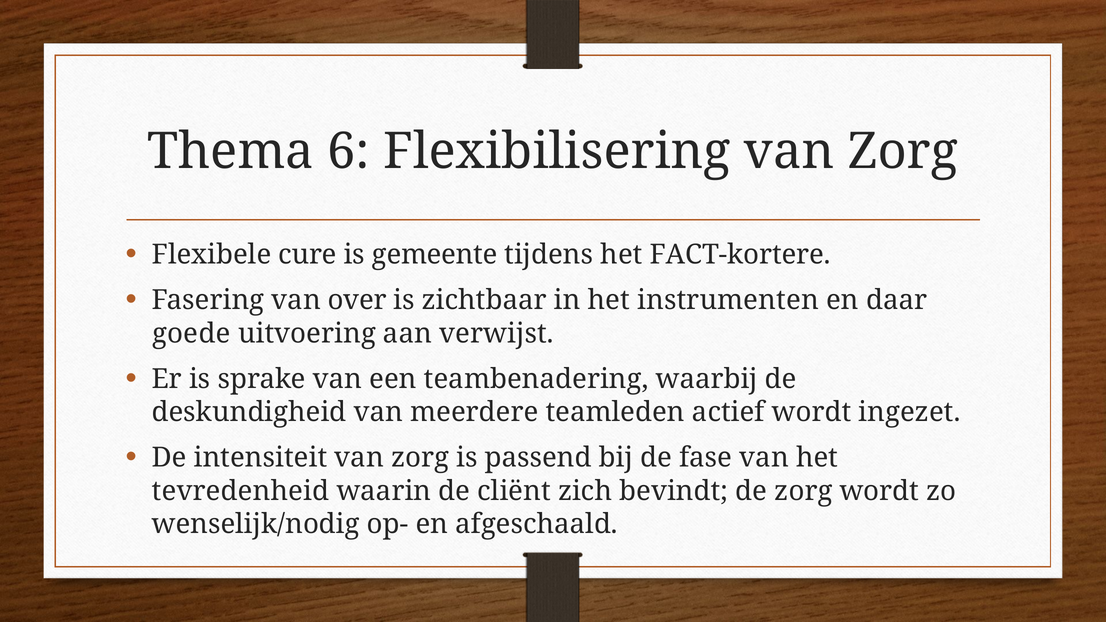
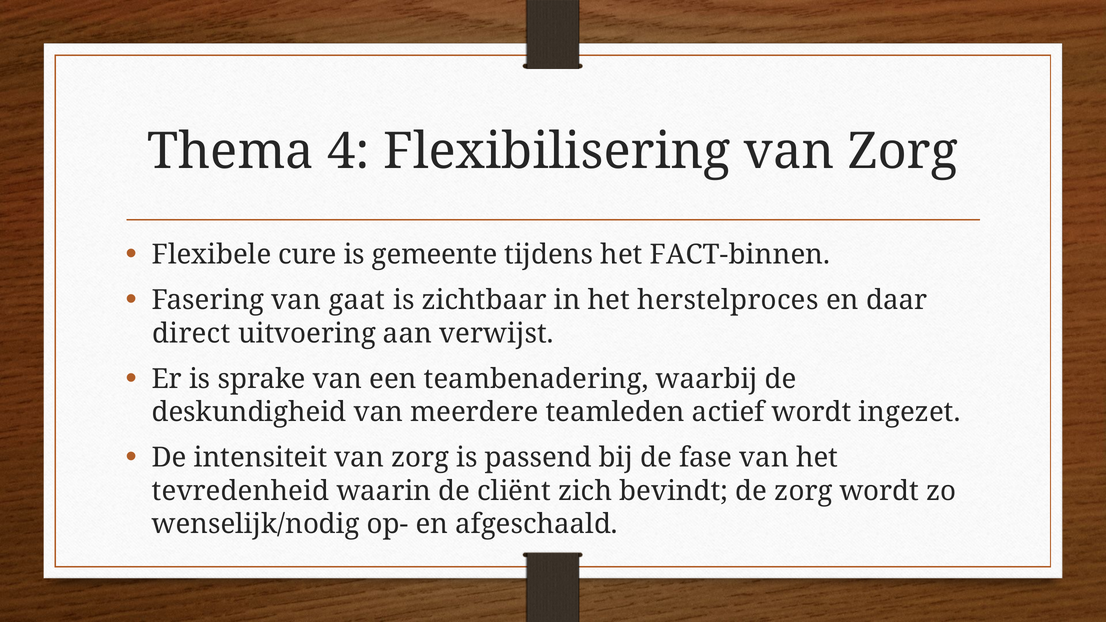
6: 6 -> 4 (349, 152)
FACT-kortere: FACT-kortere -> FACT-binnen (740, 255)
over: over -> gaat (357, 300)
instrumenten: instrumenten -> herstelproces (728, 300)
goede: goede -> direct (191, 333)
